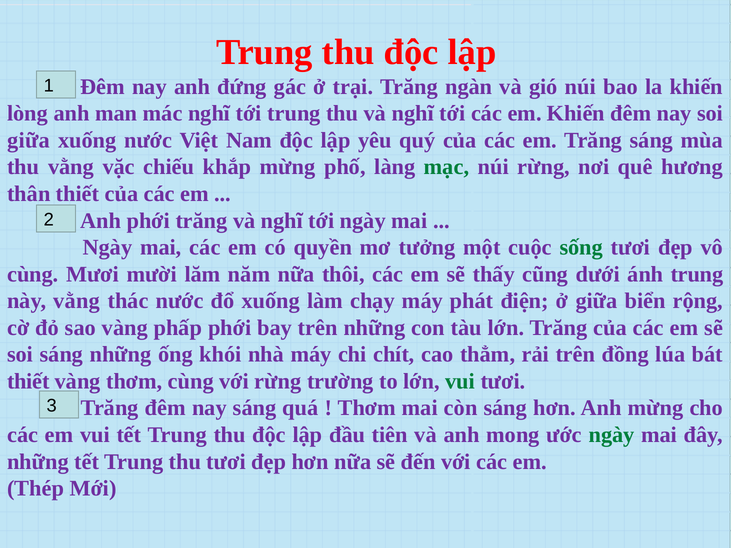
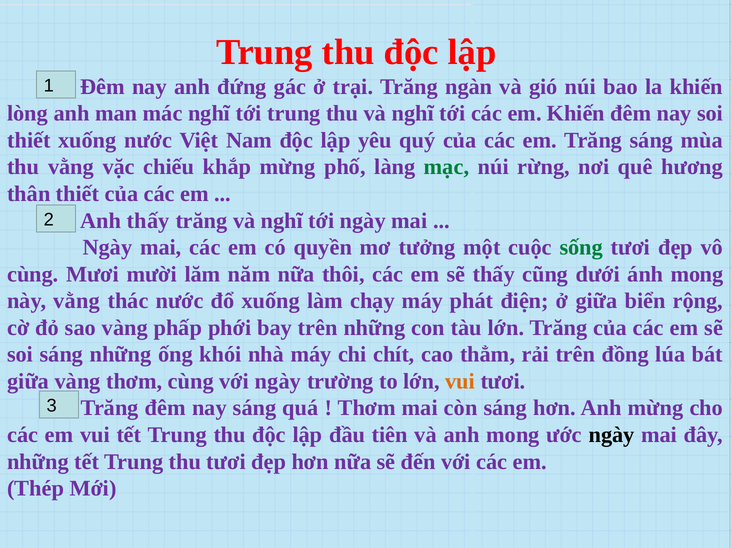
giữa: giữa -> thiết (29, 140)
Anh phới: phới -> thấy (148, 221)
ánh trung: trung -> mong (697, 274)
thiết: thiết -> giữa (28, 381)
với rừng: rừng -> ngày (278, 381)
vui colour: green -> orange (460, 381)
ngày colour: green -> black (612, 435)
